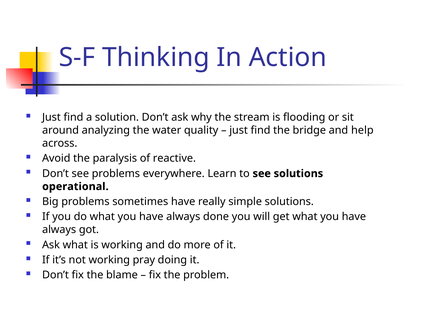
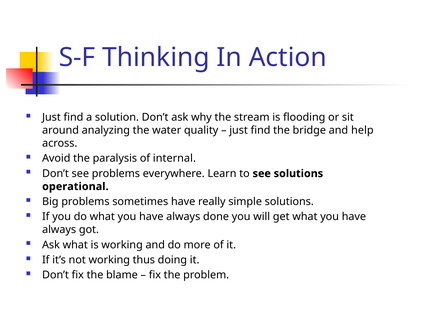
reactive: reactive -> internal (174, 158)
pray: pray -> thus (144, 260)
